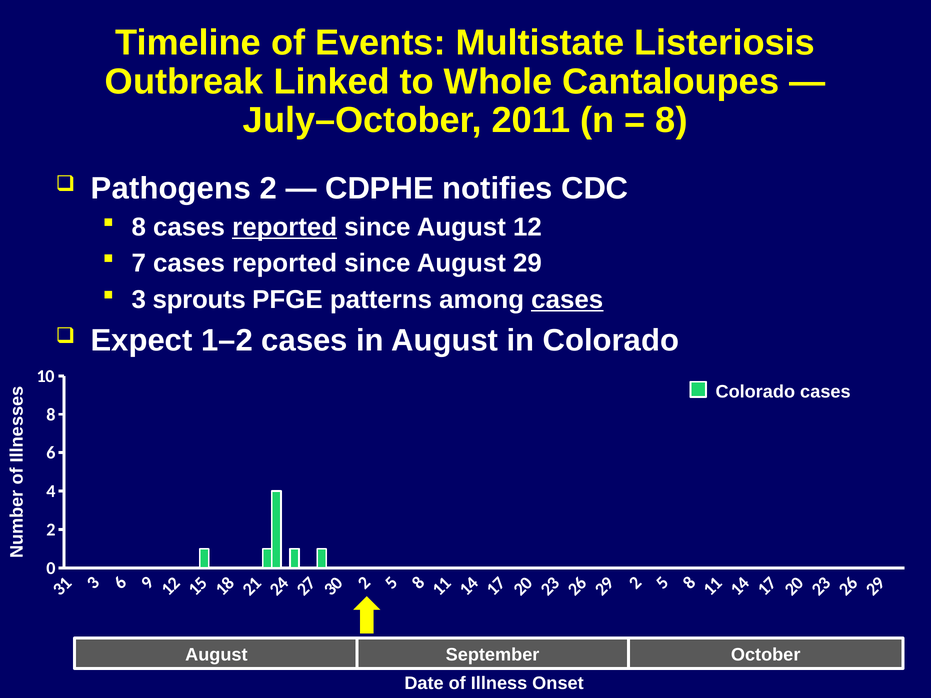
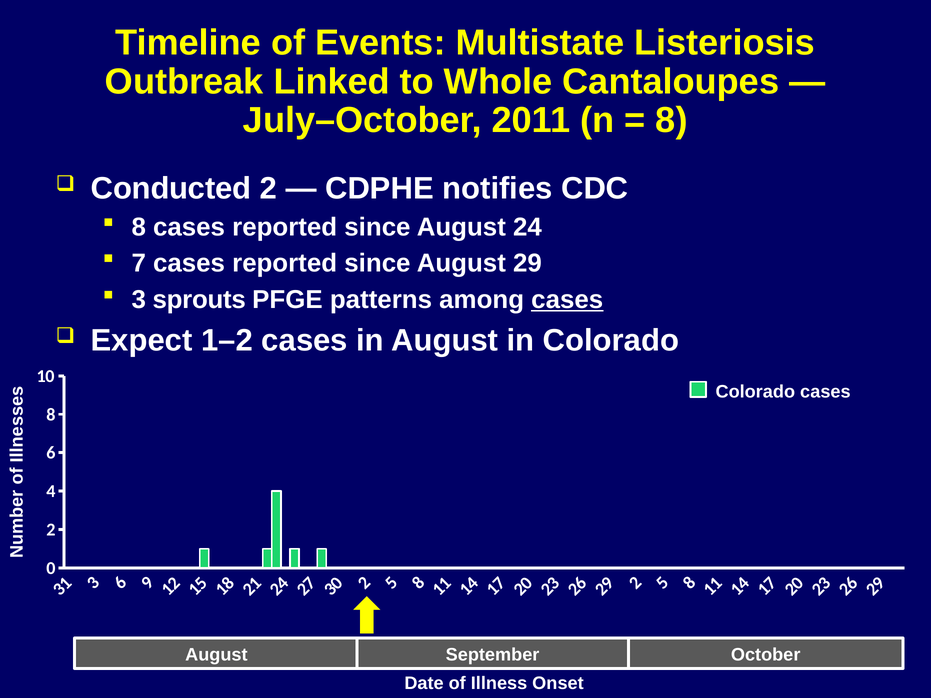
Pathogens: Pathogens -> Conducted (171, 188)
reported underline: present -> none (285, 227)
12: 12 -> 24 (527, 227)
